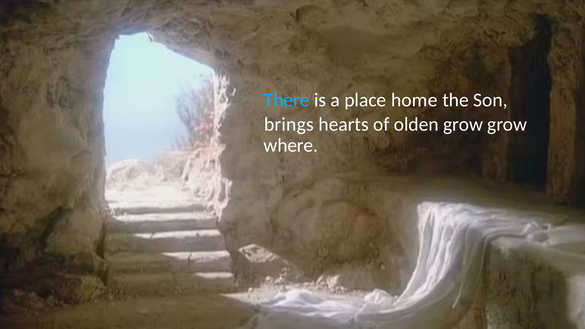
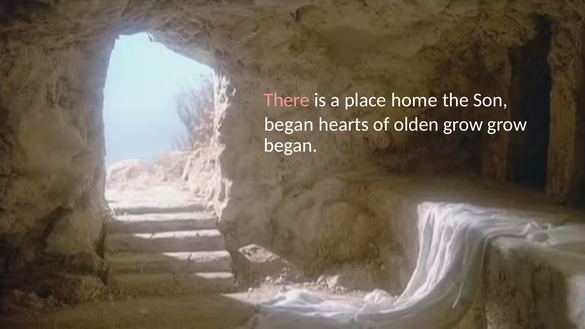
There colour: light blue -> pink (287, 100)
brings: brings -> began (289, 124)
where: where -> began (291, 145)
